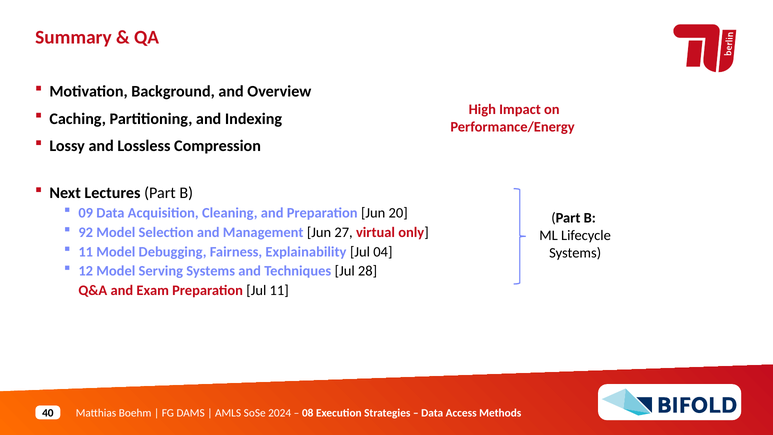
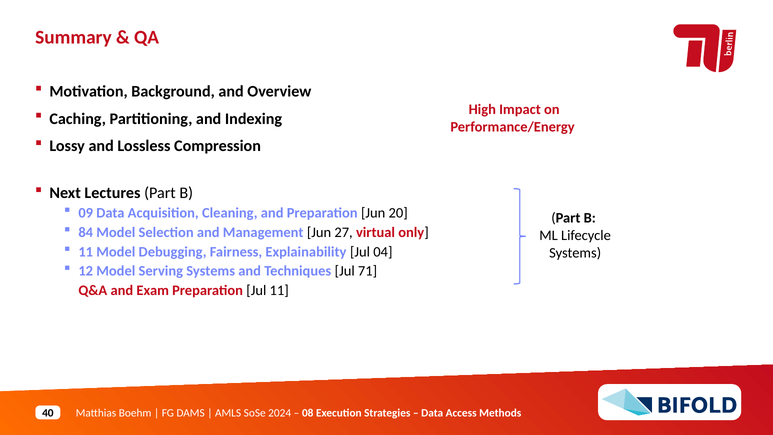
92: 92 -> 84 (86, 232)
28: 28 -> 71 (368, 271)
